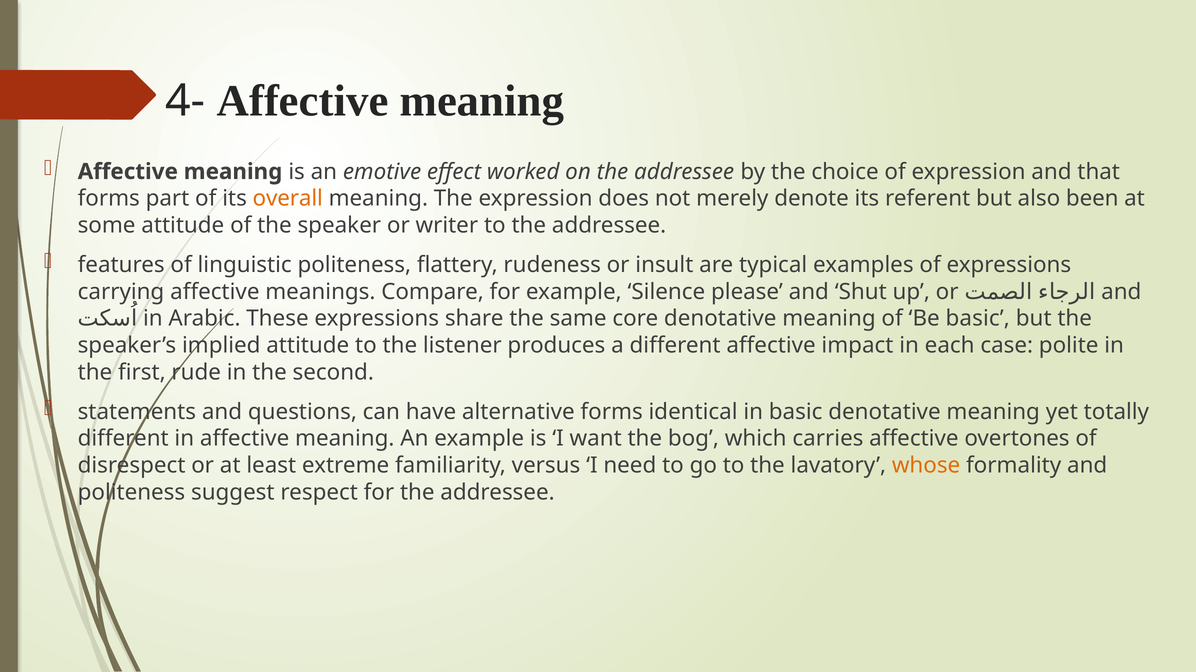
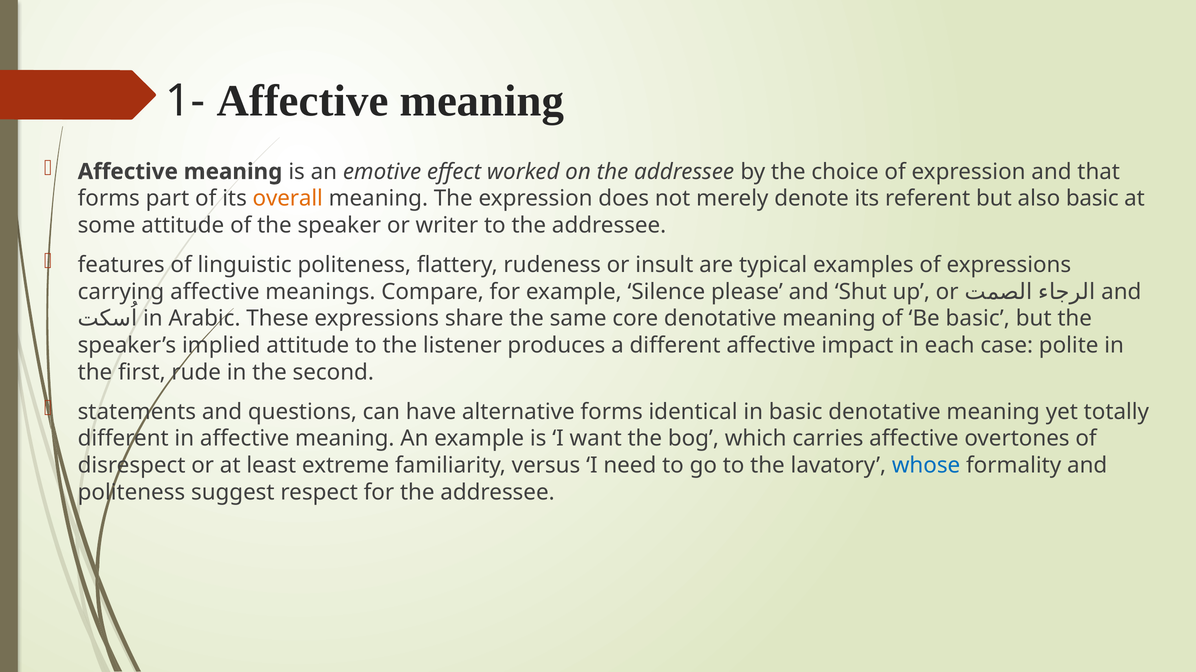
4-: 4- -> 1- (185, 101)
also been: been -> basic (1092, 199)
whose colour: orange -> blue (926, 466)
